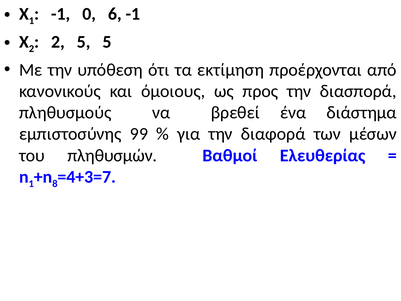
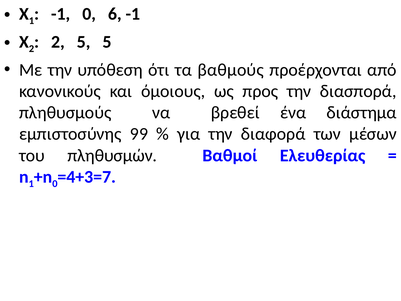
εκτίμηση: εκτίμηση -> βαθμούς (231, 70)
8: 8 -> 0 (55, 184)
